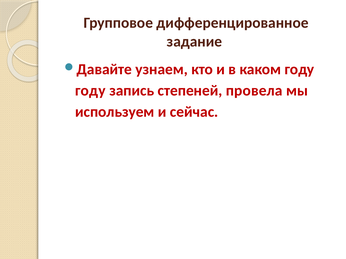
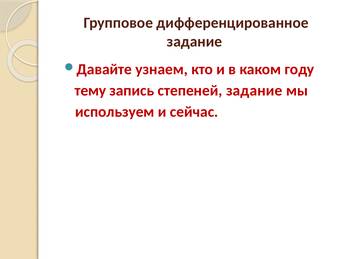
году: году -> тему (90, 91)
степеней провела: провела -> задание (254, 91)
